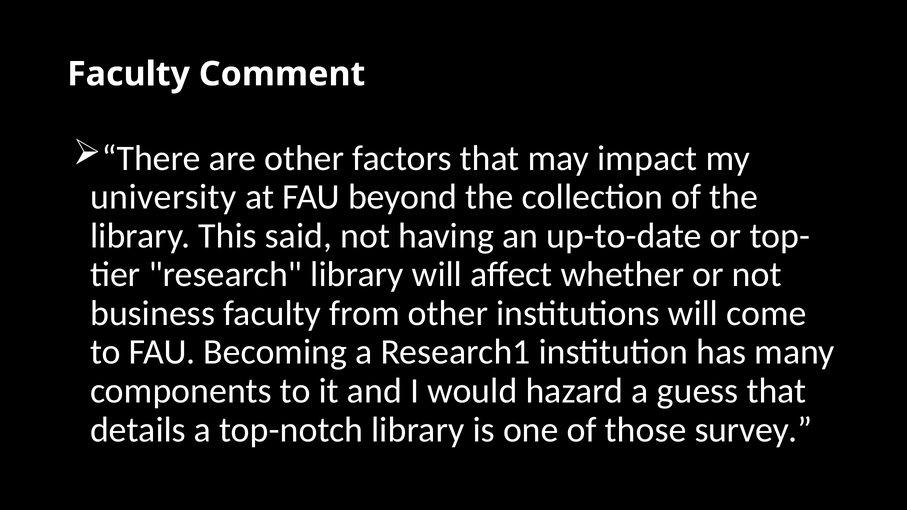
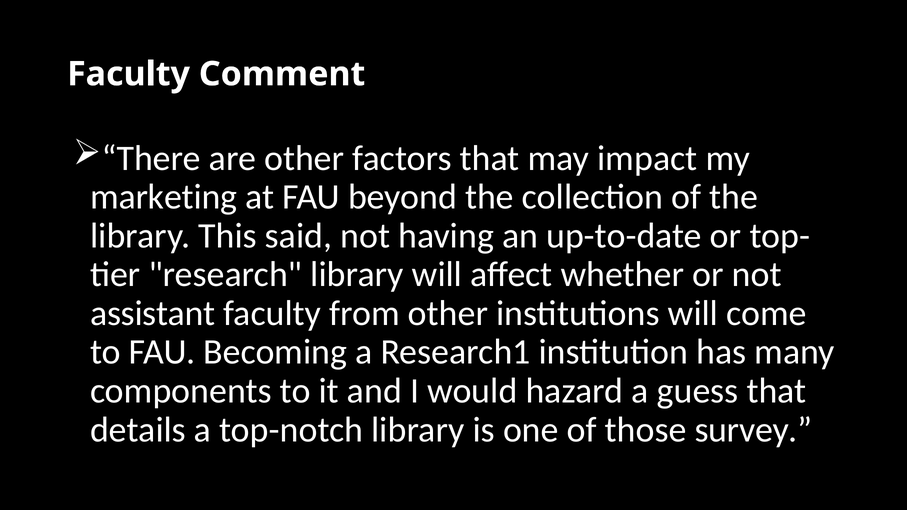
university: university -> marketing (164, 197)
business: business -> assistant (153, 313)
